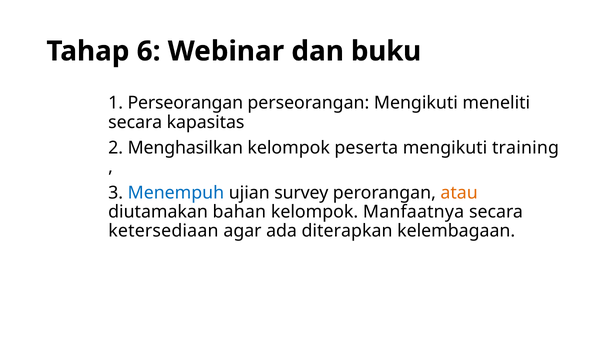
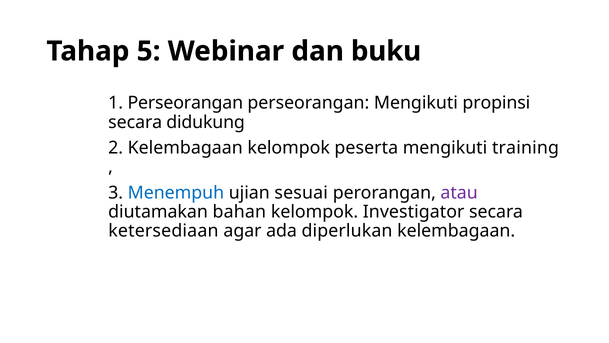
6: 6 -> 5 (149, 51)
meneliti: meneliti -> propinsi (496, 103)
kapasitas: kapasitas -> didukung (206, 122)
2 Menghasilkan: Menghasilkan -> Kelembagaan (185, 148)
survey: survey -> sesuai (301, 192)
atau colour: orange -> purple (459, 192)
Manfaatnya: Manfaatnya -> Investigator (414, 212)
diterapkan: diterapkan -> diperlukan (347, 231)
